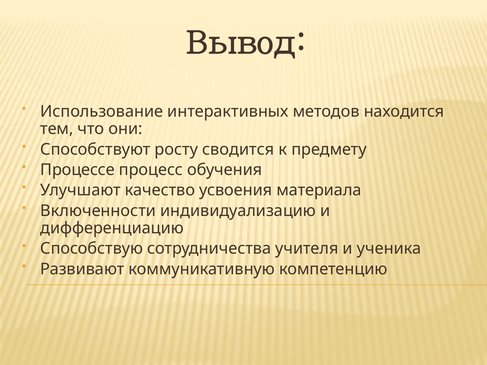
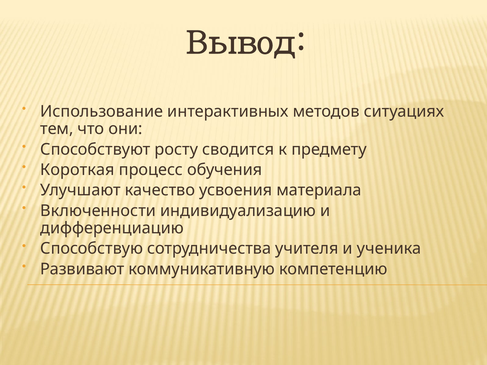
находится: находится -> ситуациях (404, 112)
Процессе: Процессе -> Короткая (77, 170)
